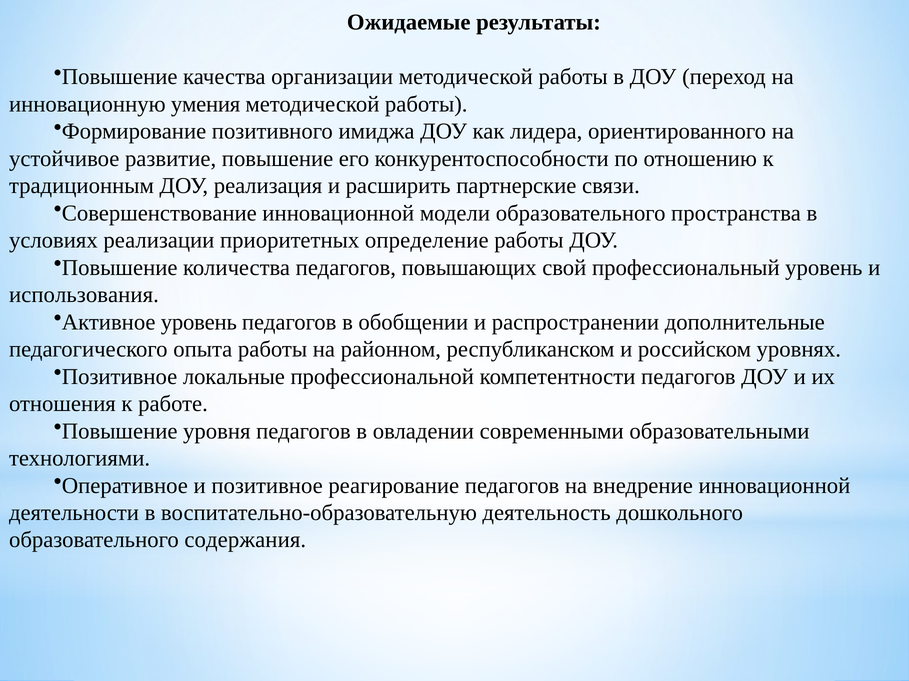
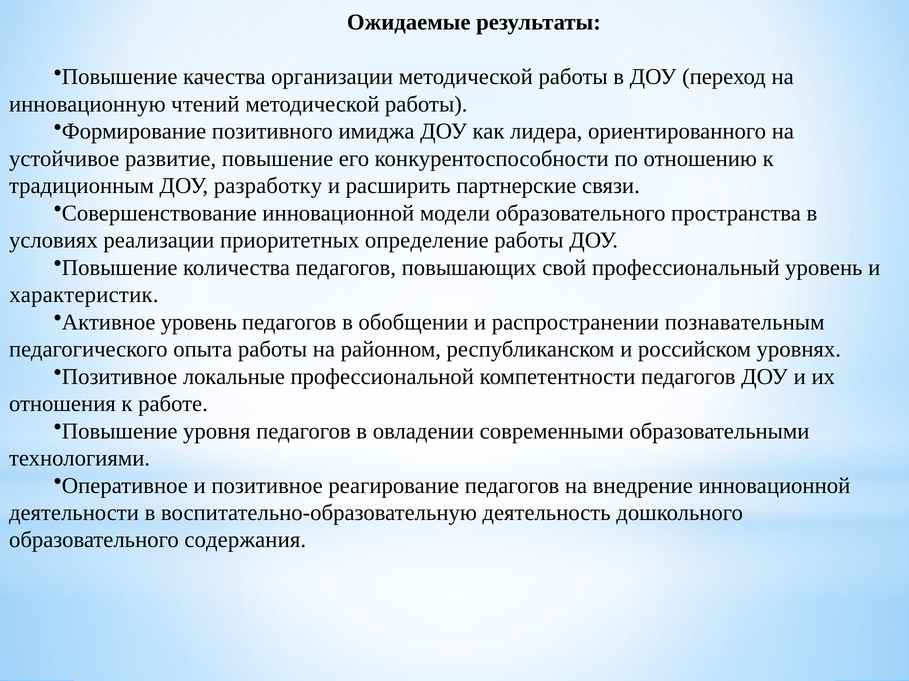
умения: умения -> чтений (205, 104)
реализация: реализация -> разработку (268, 186)
использования: использования -> характеристик (84, 295)
дополнительные: дополнительные -> познавательным (745, 322)
